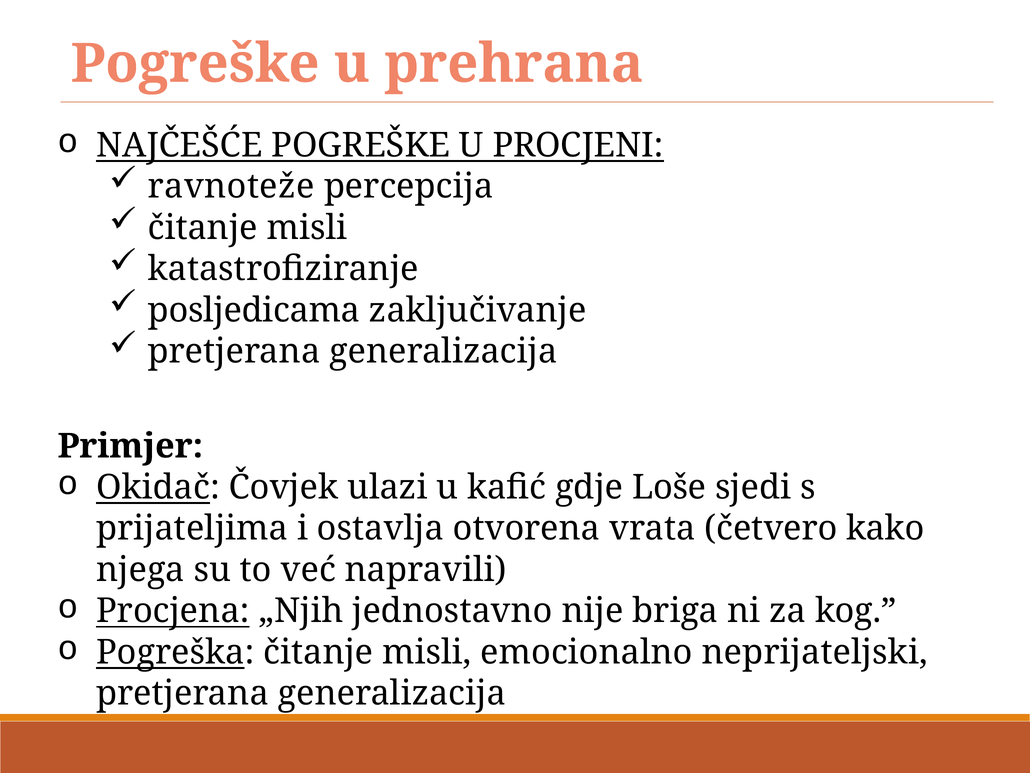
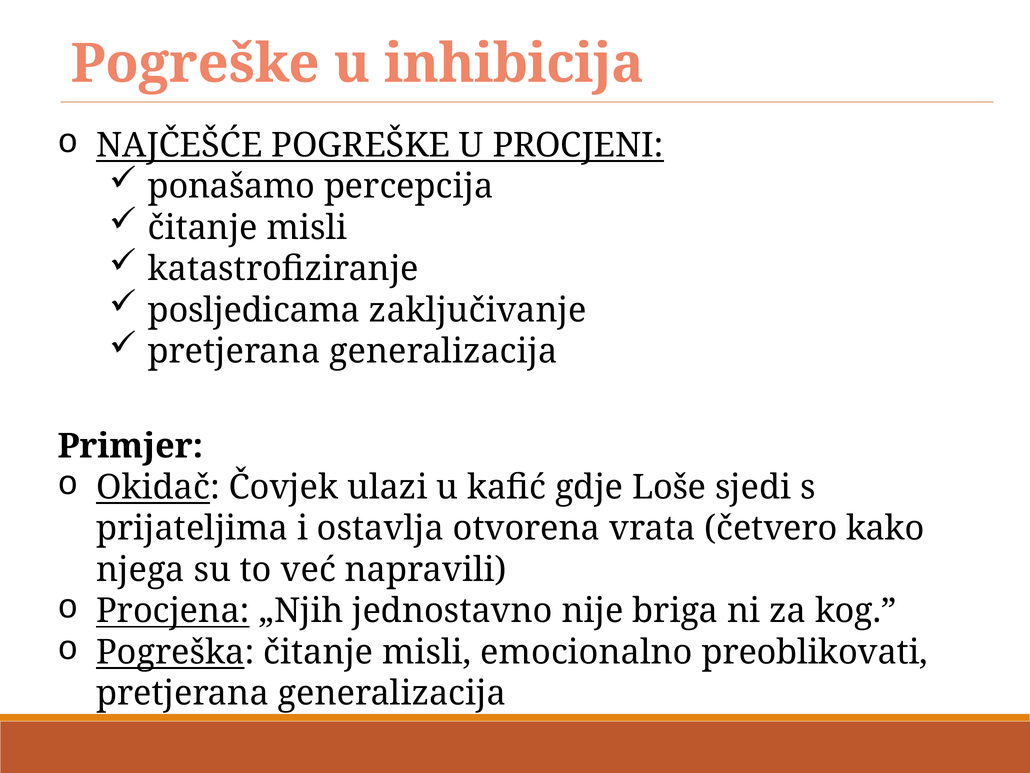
prehrana: prehrana -> inhibicija (514, 64)
ravnoteže: ravnoteže -> ponašamo (232, 186)
neprijateljski: neprijateljski -> preoblikovati (815, 652)
